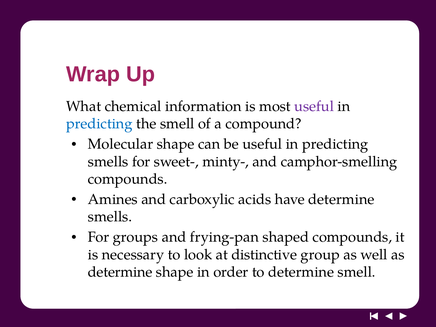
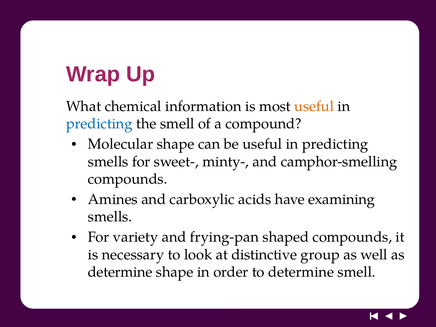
useful colour: purple -> orange (314, 106)
have determine: determine -> examining (342, 199)
groups: groups -> variety (136, 237)
